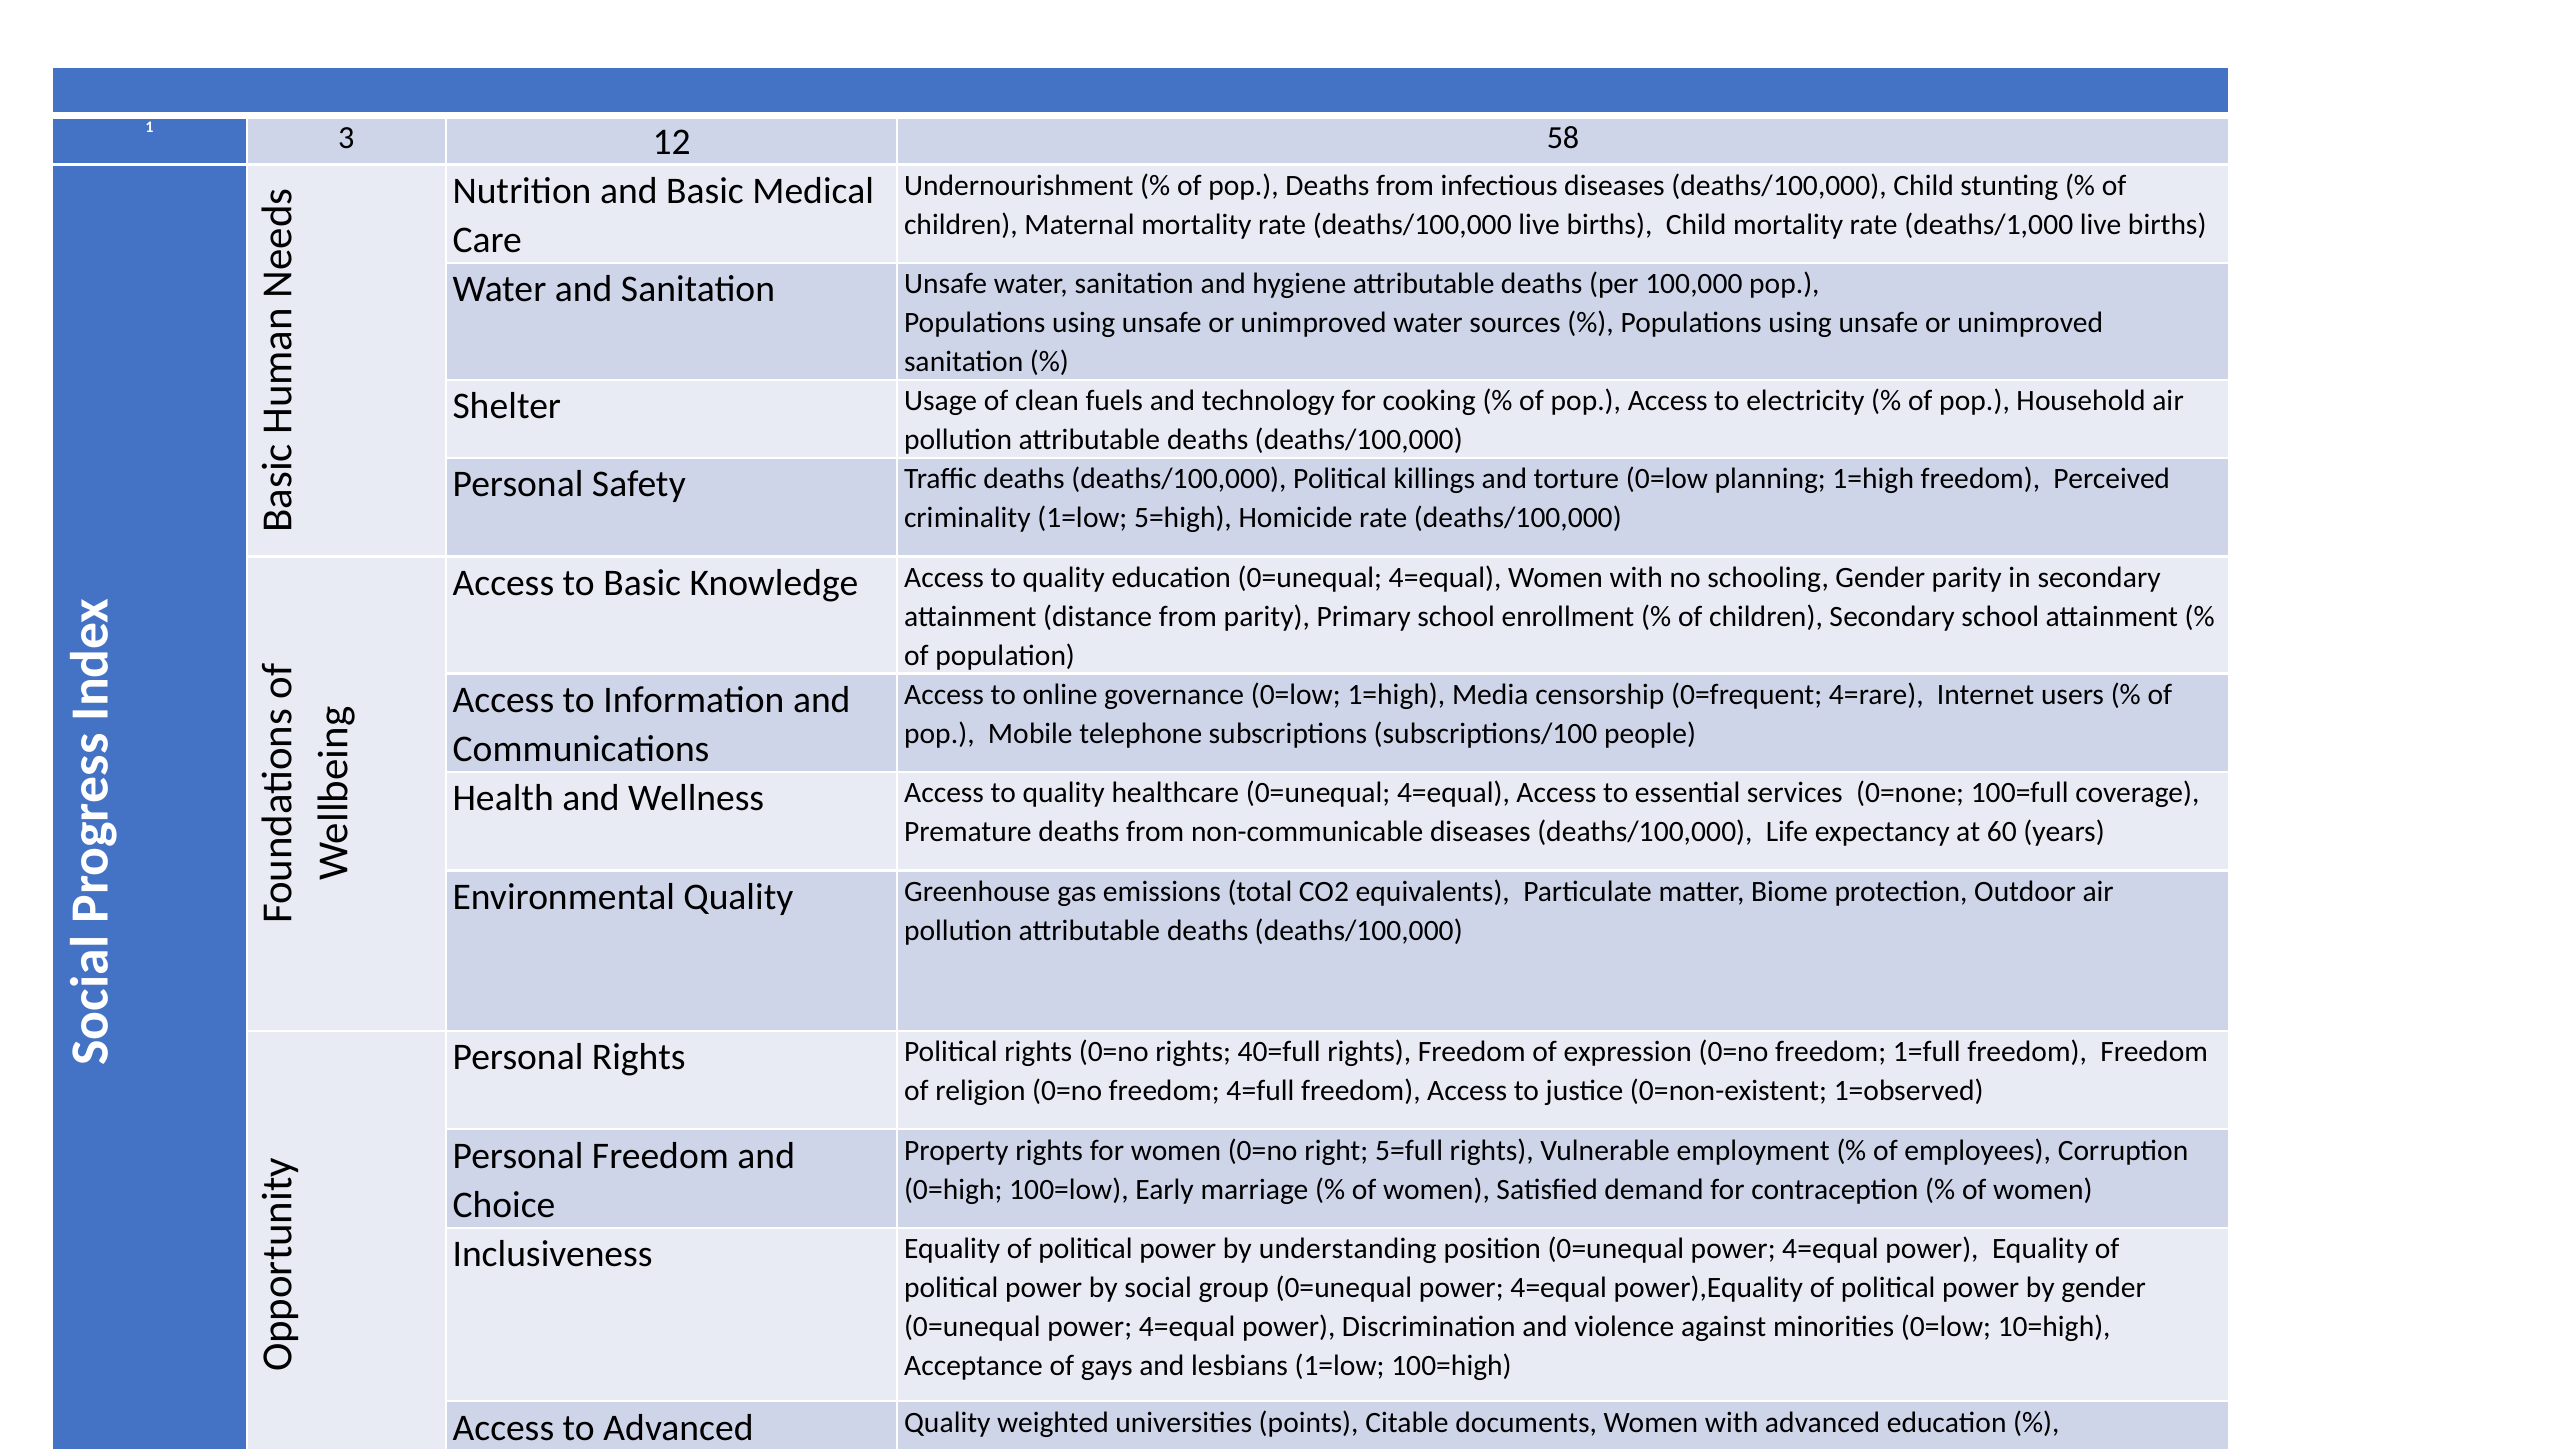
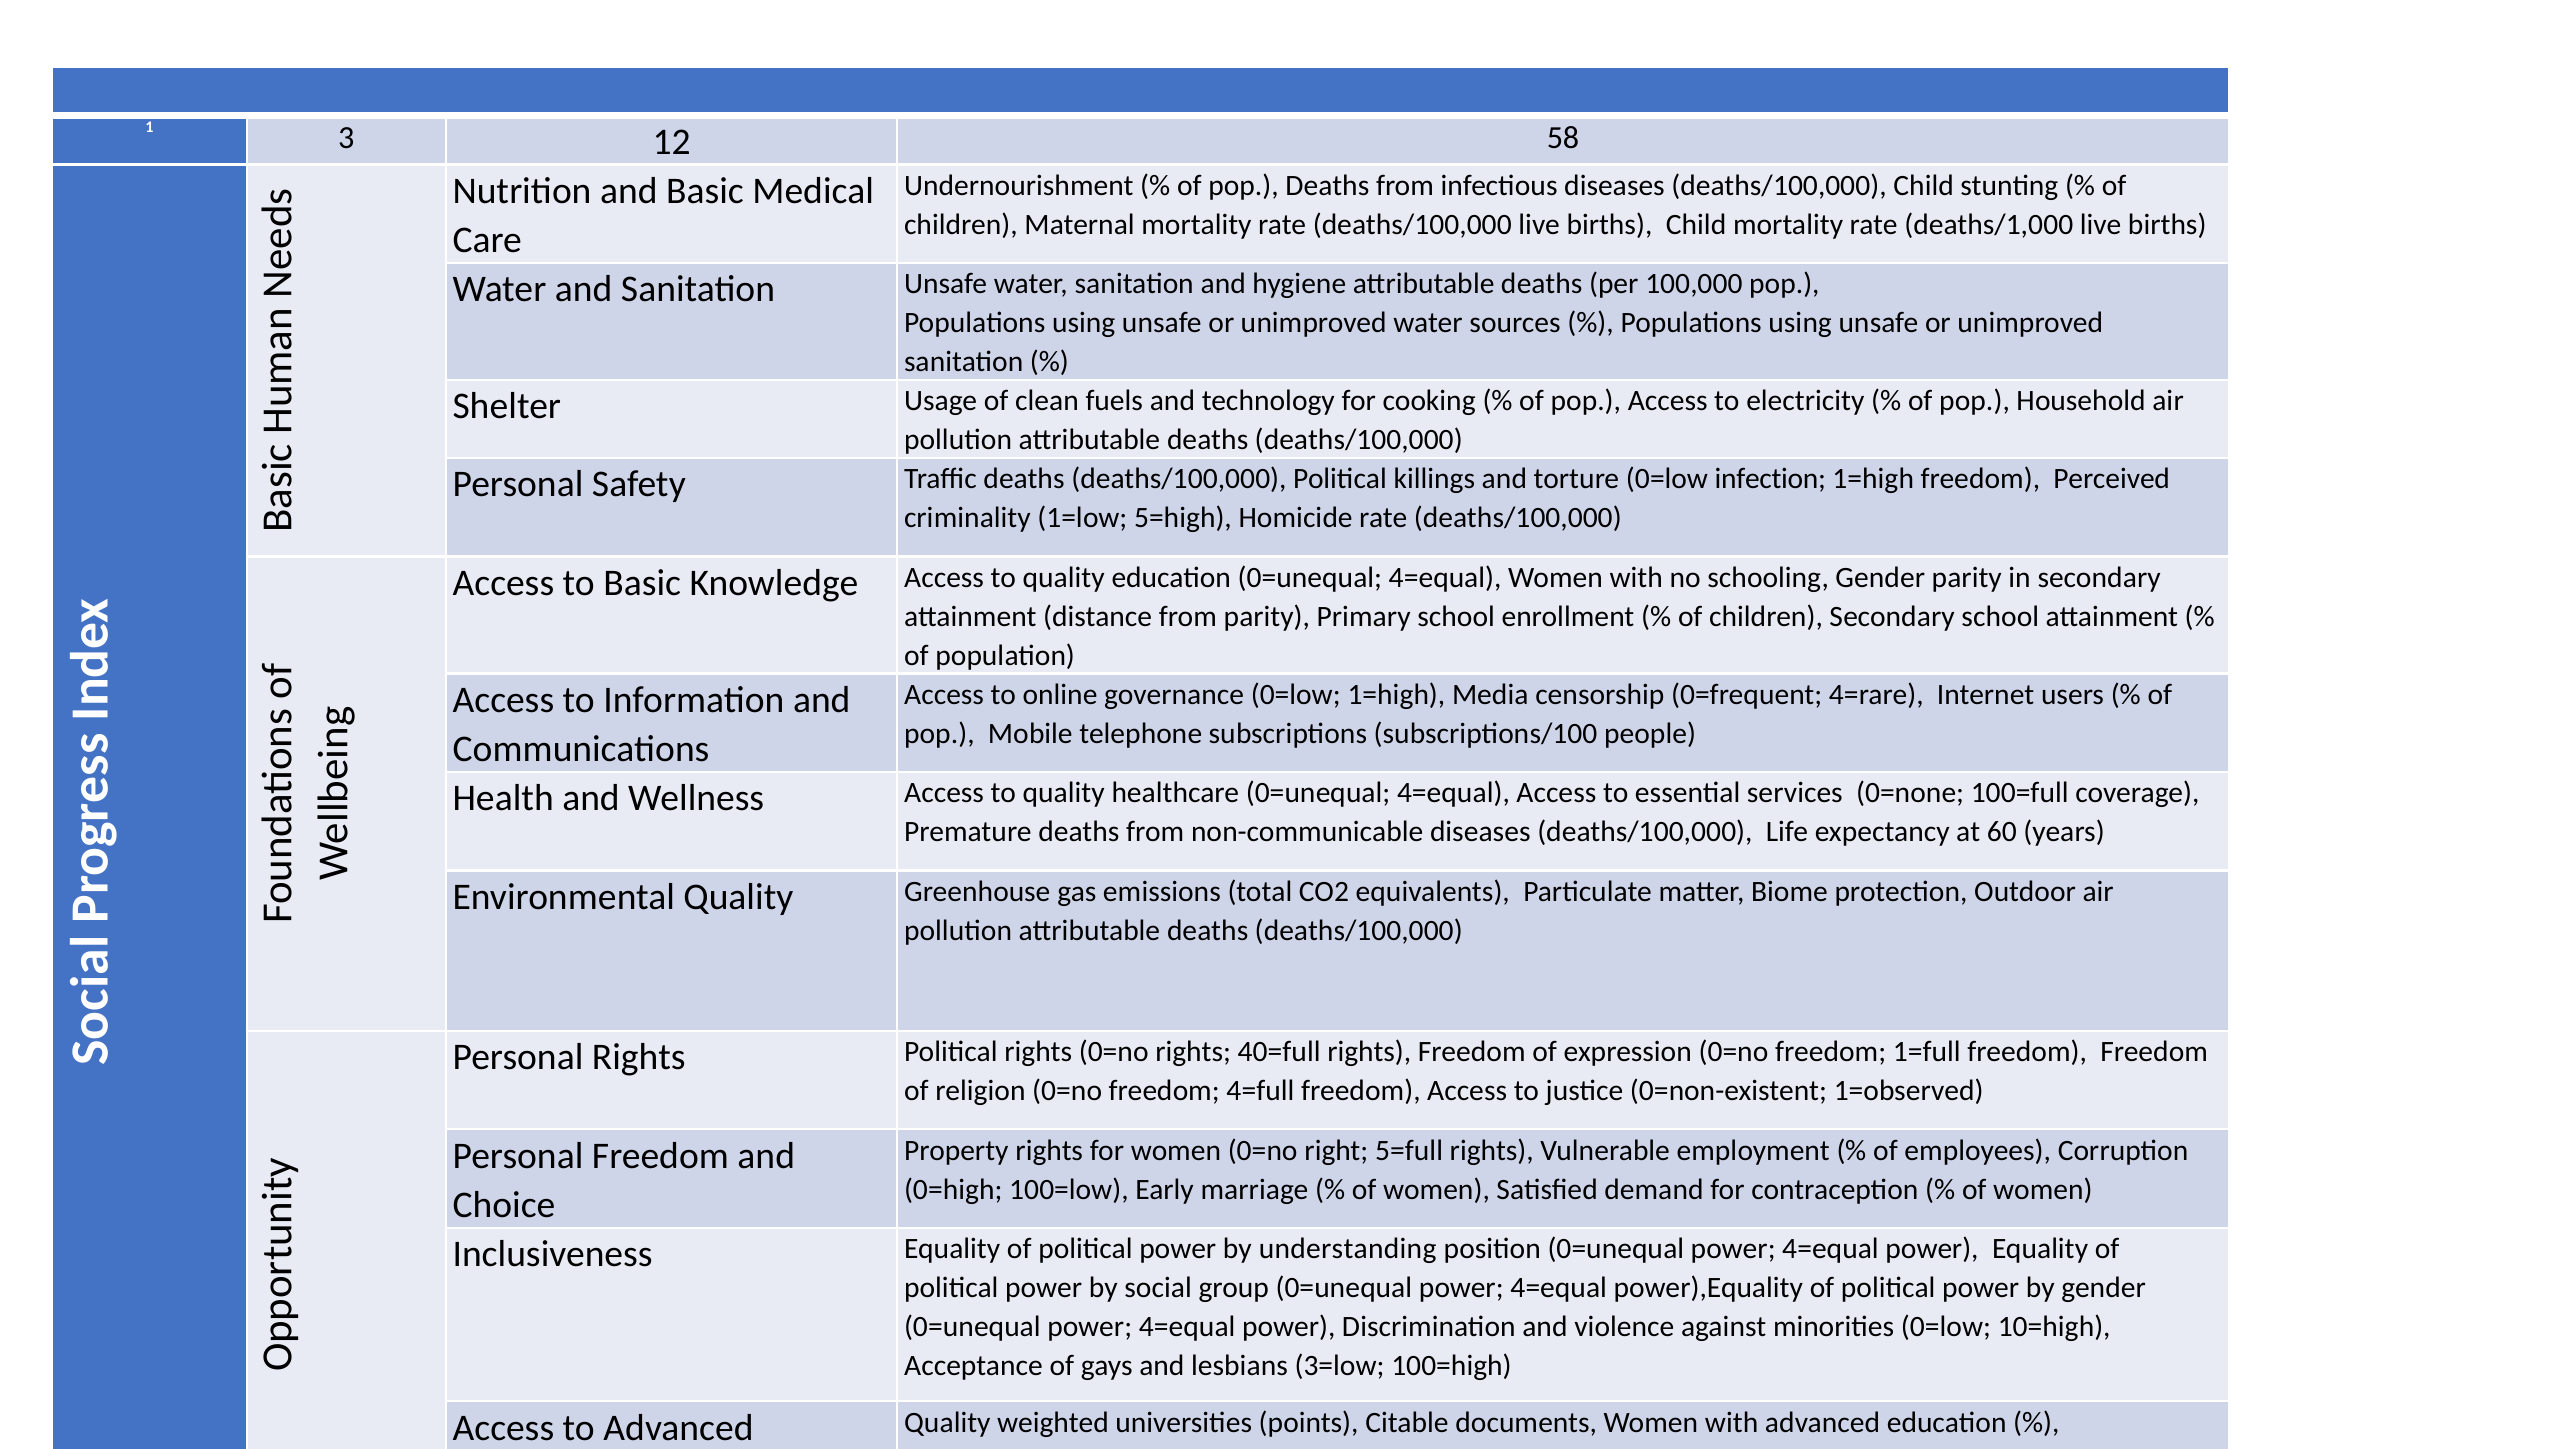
planning: planning -> infection (1770, 479)
lesbians 1=low: 1=low -> 3=low (1340, 1366)
